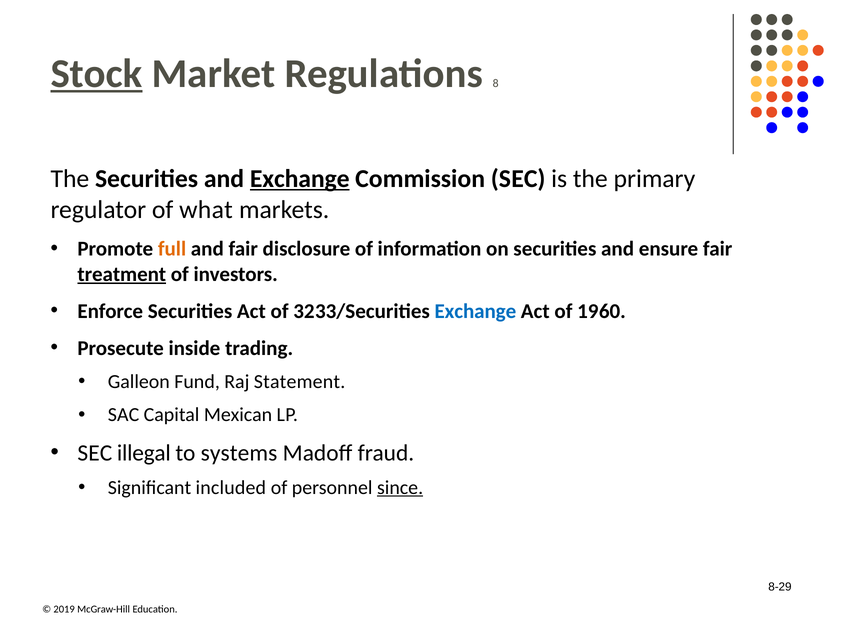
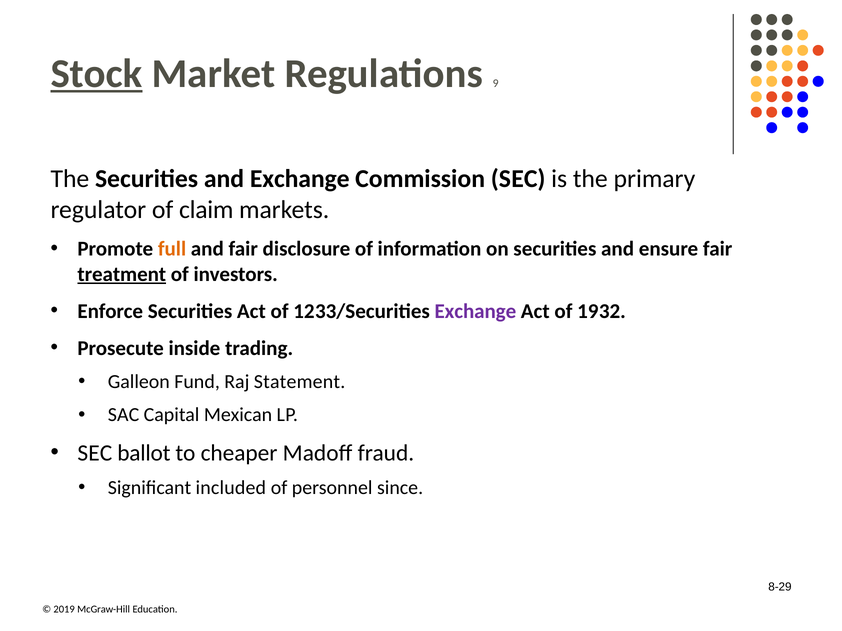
8: 8 -> 9 (496, 83)
Exchange underline: present -> none (300, 179)
what: what -> claim (206, 210)
32: 32 -> 12 (304, 311)
Exchange colour: blue -> purple (475, 311)
60: 60 -> 32 (612, 311)
illegal: illegal -> ballot (144, 453)
systems: systems -> cheaper (239, 453)
since underline: present -> none (400, 488)
